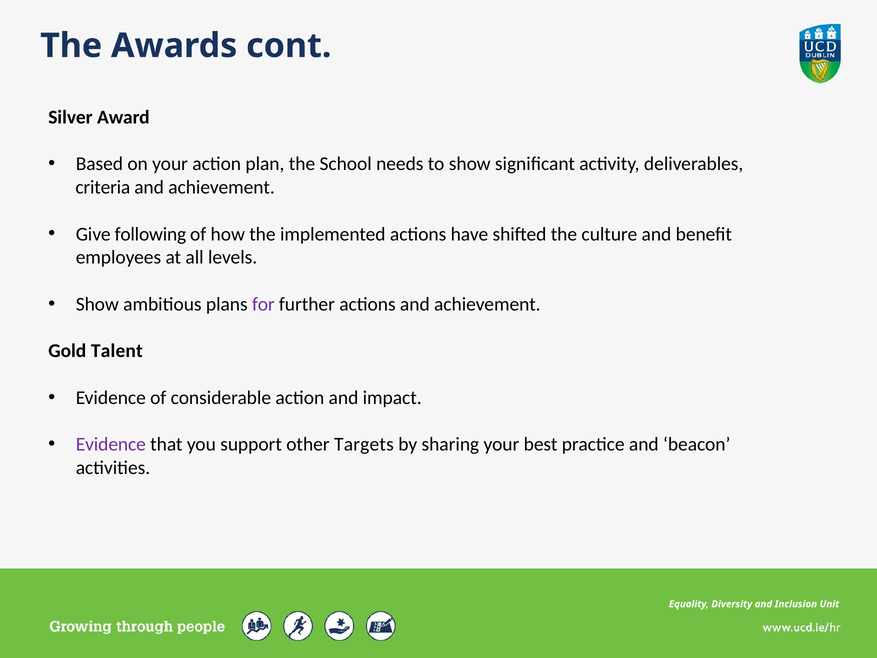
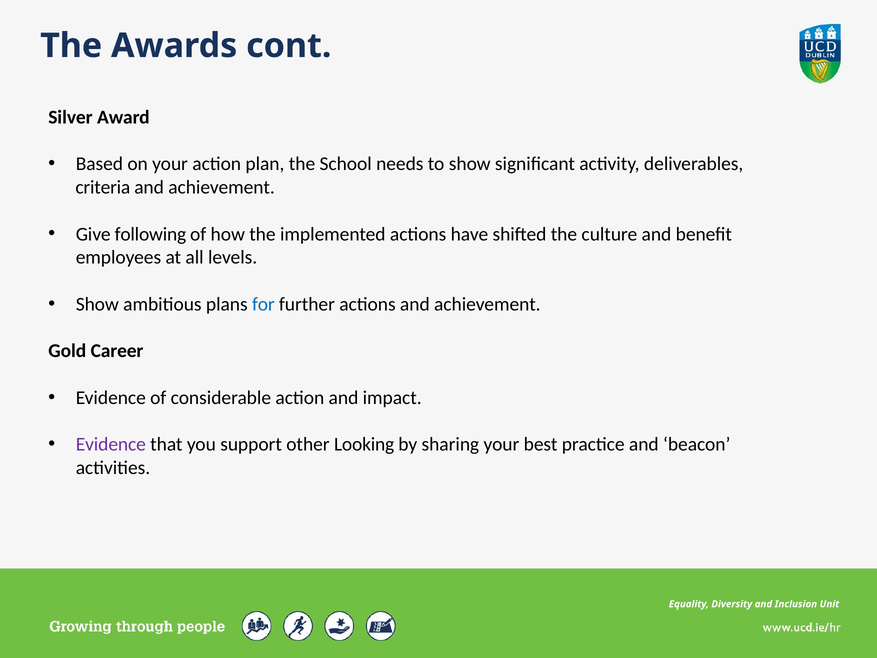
for colour: purple -> blue (263, 304)
Talent: Talent -> Career (117, 351)
Targets: Targets -> Looking (364, 444)
